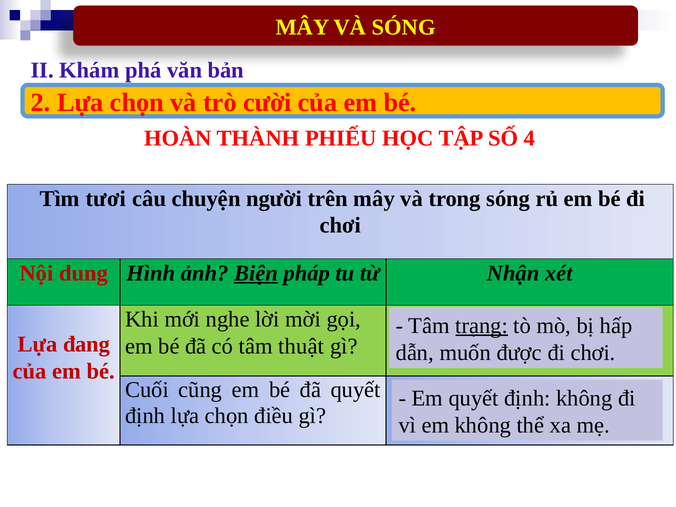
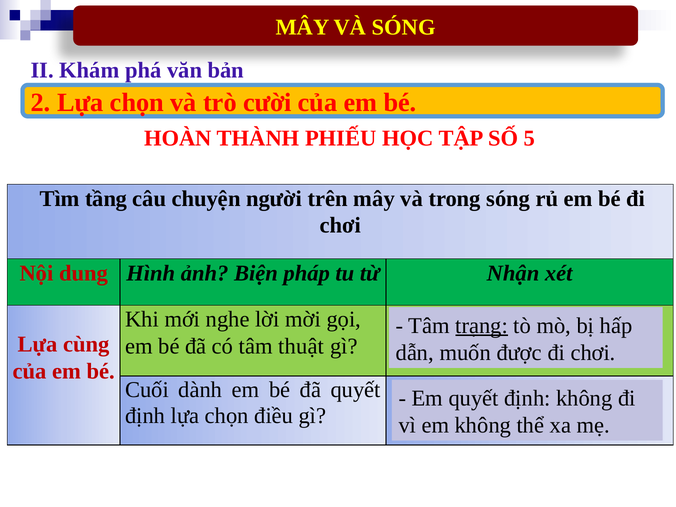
4: 4 -> 5 (529, 138)
tươi: tươi -> tầng (106, 199)
Biện underline: present -> none (256, 273)
đang: đang -> cùng (86, 344)
cũng: cũng -> dành (200, 390)
